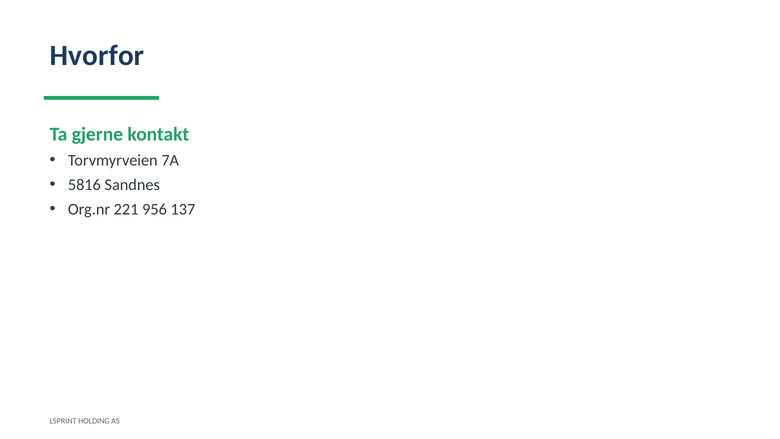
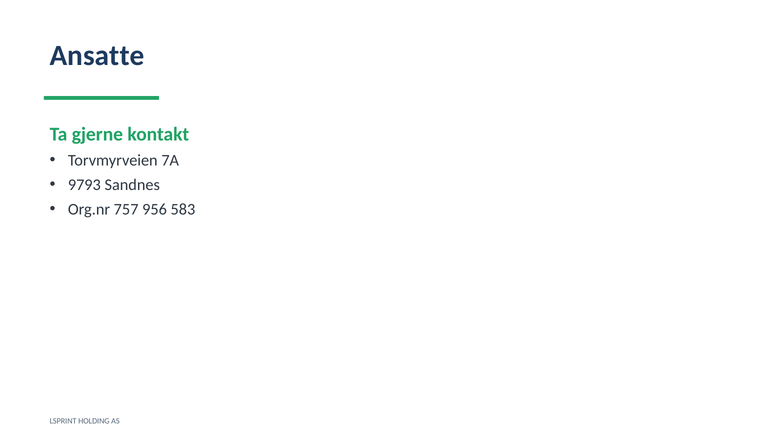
Hvorfor: Hvorfor -> Ansatte (97, 56)
5816: 5816 -> 9793 (84, 185)
221: 221 -> 757 (126, 209)
137: 137 -> 583 (183, 209)
